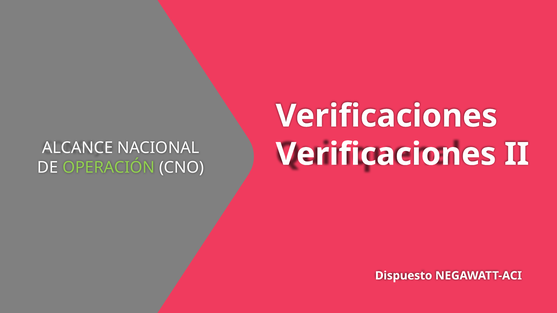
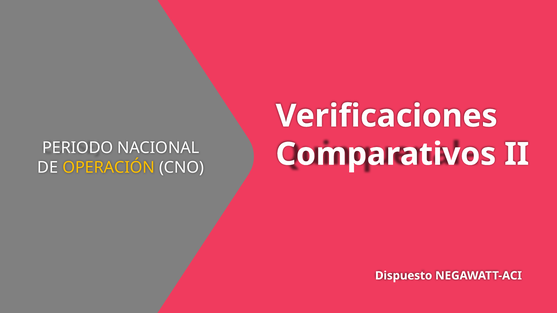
ALCANCE: ALCANCE -> PERIODO (78, 148)
Verificaciones: Verificaciones -> Comparativos (386, 154)
OPERACIÓN colour: light green -> yellow (109, 168)
